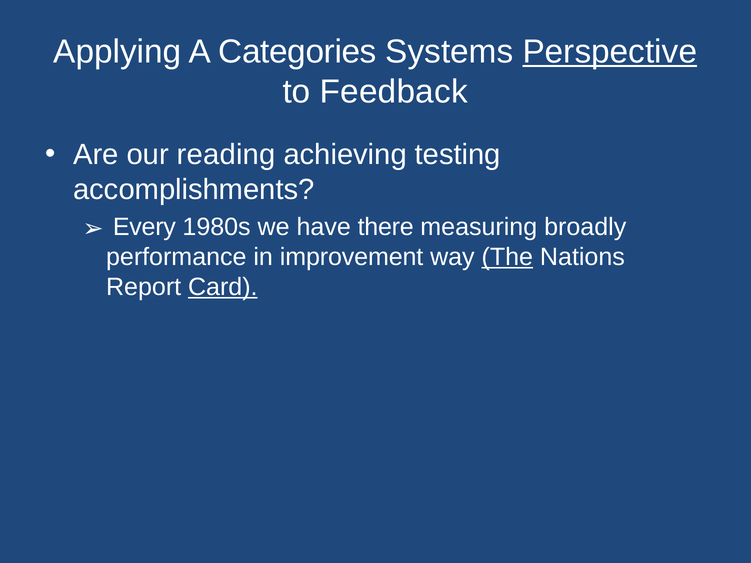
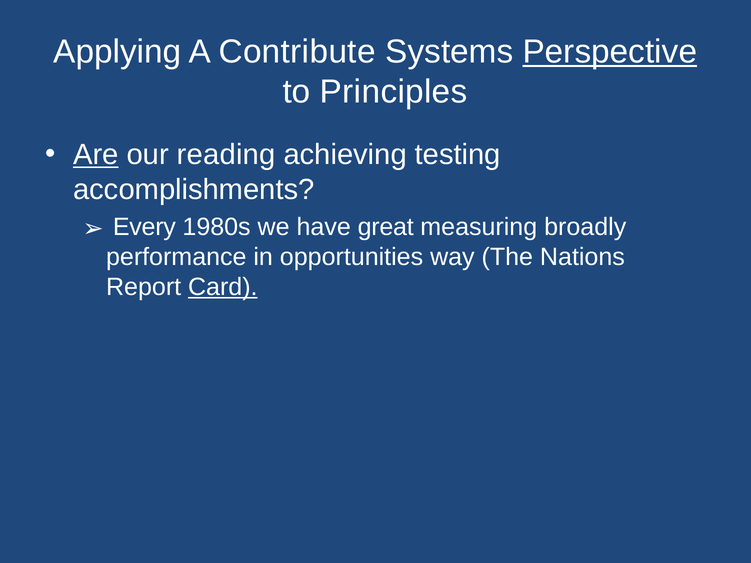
Categories: Categories -> Contribute (297, 52)
Feedback: Feedback -> Principles (394, 92)
Are underline: none -> present (96, 155)
there: there -> great (386, 227)
improvement: improvement -> opportunities (352, 257)
The underline: present -> none (507, 257)
